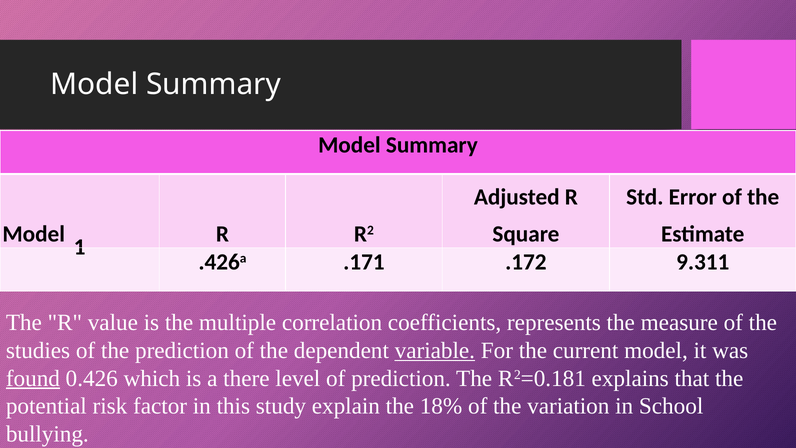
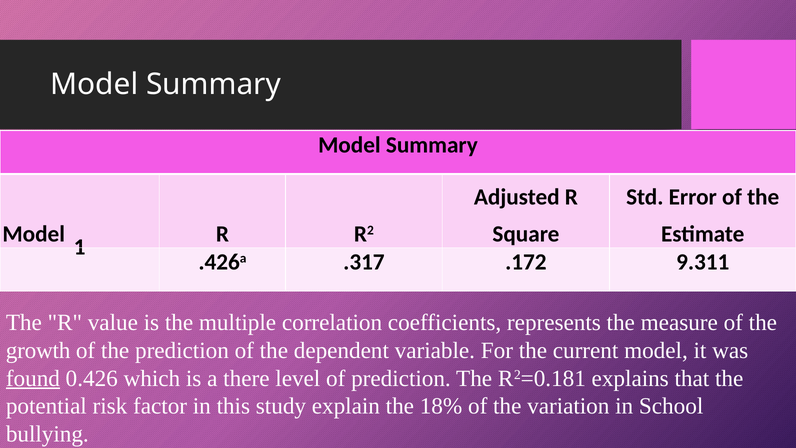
.171: .171 -> .317 (364, 262)
studies: studies -> growth (38, 350)
variable underline: present -> none (435, 350)
